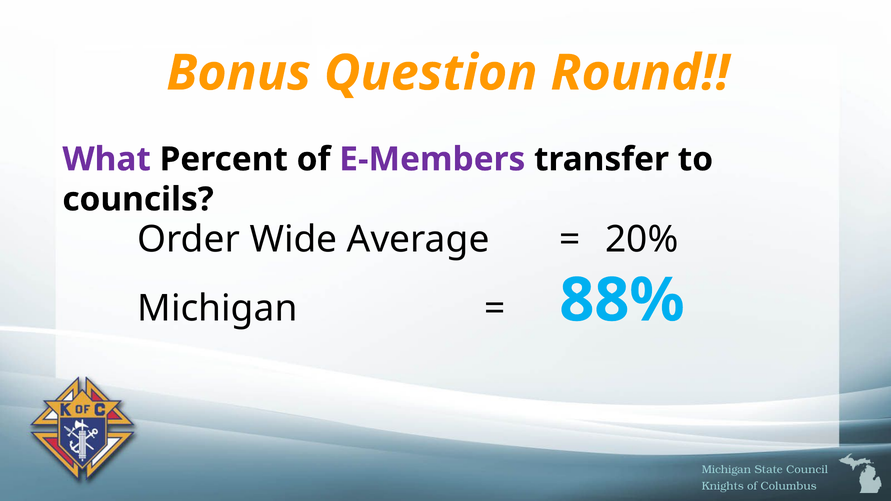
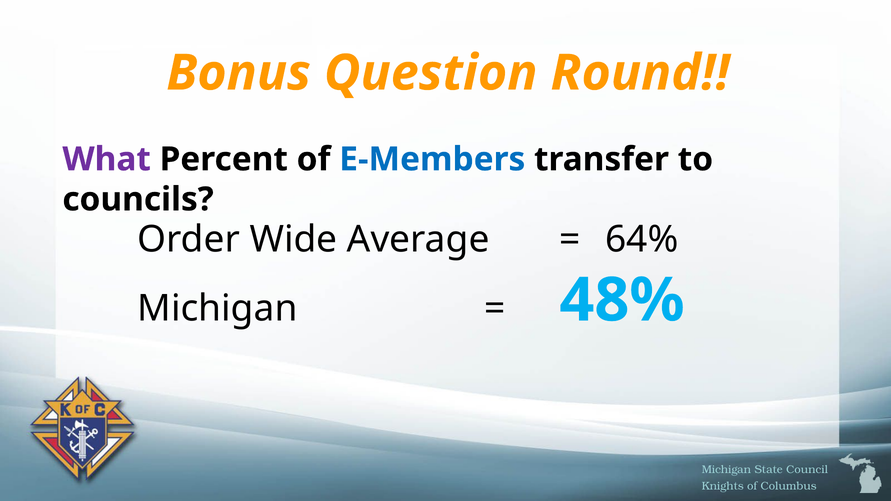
E-Members colour: purple -> blue (432, 159)
20%: 20% -> 64% (642, 240)
88%: 88% -> 48% (622, 300)
